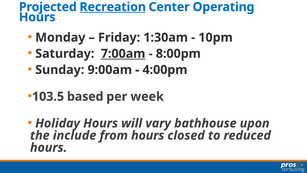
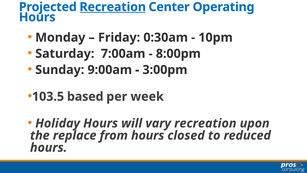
1:30am: 1:30am -> 0:30am (166, 37)
7:00am underline: present -> none (123, 54)
4:00pm: 4:00pm -> 3:00pm (165, 70)
vary bathhouse: bathhouse -> recreation (205, 123)
include: include -> replace (75, 135)
